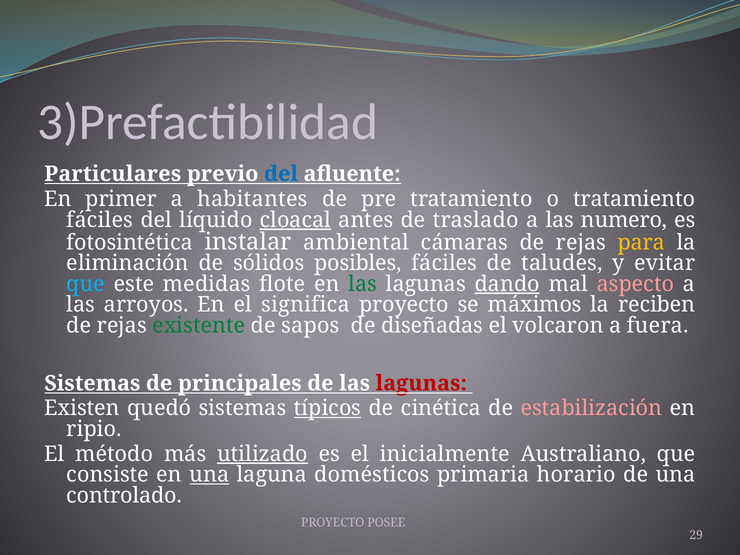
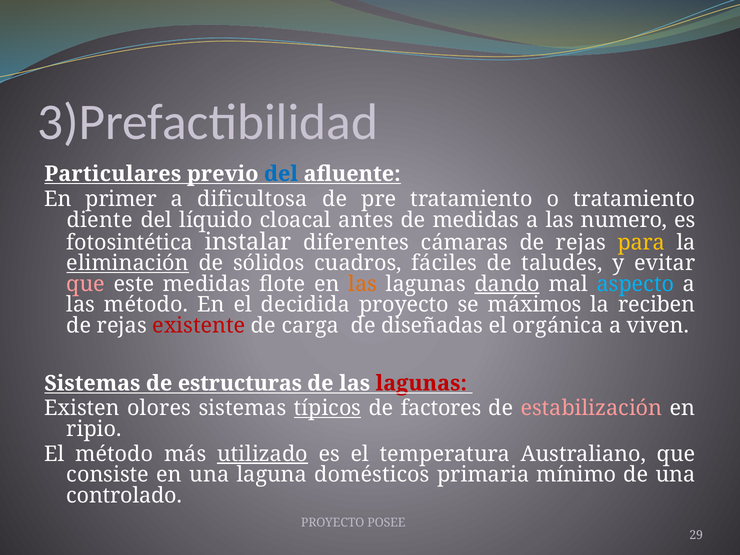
habitantes: habitantes -> dificultosa (252, 199)
fáciles: fáciles -> diente (100, 220)
cloacal underline: present -> none (295, 220)
de traslado: traslado -> medidas (476, 220)
ambiental: ambiental -> diferentes (356, 243)
eliminación underline: none -> present (128, 263)
posibles: posibles -> cuadros (358, 263)
que colour: light blue -> pink (86, 284)
las colour: green -> orange (363, 284)
aspecto colour: pink -> light blue (635, 284)
las arroyos: arroyos -> método (146, 305)
significa: significa -> decidida (305, 305)
existente colour: green -> red (199, 325)
sapos: sapos -> carga (310, 325)
volcaron: volcaron -> orgánica (558, 325)
fuera: fuera -> viven (658, 325)
principales: principales -> estructuras (240, 383)
quedó: quedó -> olores (159, 408)
cinética: cinética -> factores (441, 408)
inicialmente: inicialmente -> temperatura (445, 454)
una underline: present -> none (209, 475)
horario: horario -> mínimo (576, 475)
